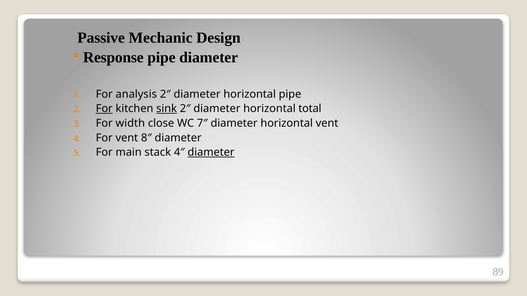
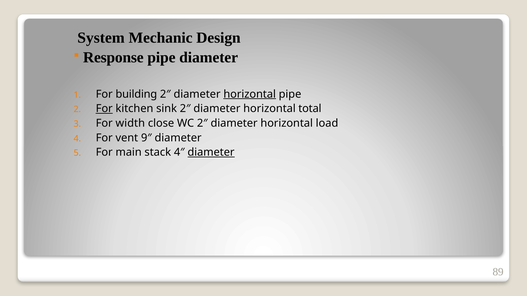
Passive: Passive -> System (101, 38)
analysis: analysis -> building (136, 94)
horizontal underline: none -> present (250, 94)
sink underline: present -> none (167, 109)
WC 7″: 7″ -> 2″ (202, 123)
horizontal vent: vent -> load (327, 123)
8″: 8″ -> 9″ (146, 138)
